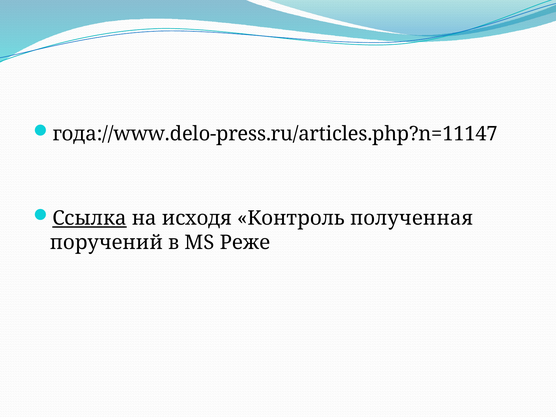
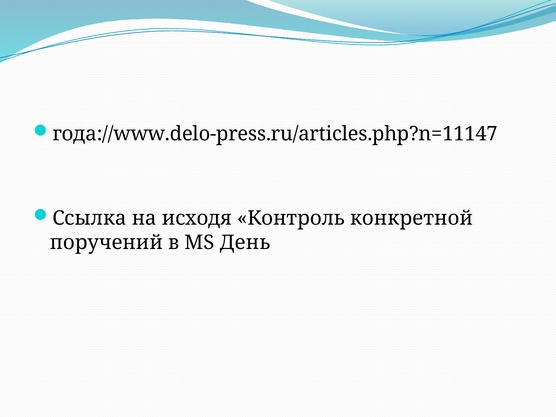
Ссылка underline: present -> none (89, 218)
полученная: полученная -> конкретной (412, 218)
Реже: Реже -> День (245, 243)
